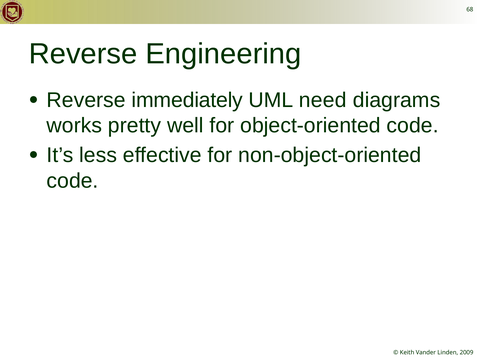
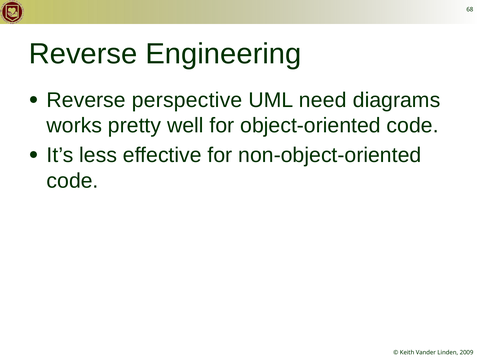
immediately: immediately -> perspective (187, 100)
